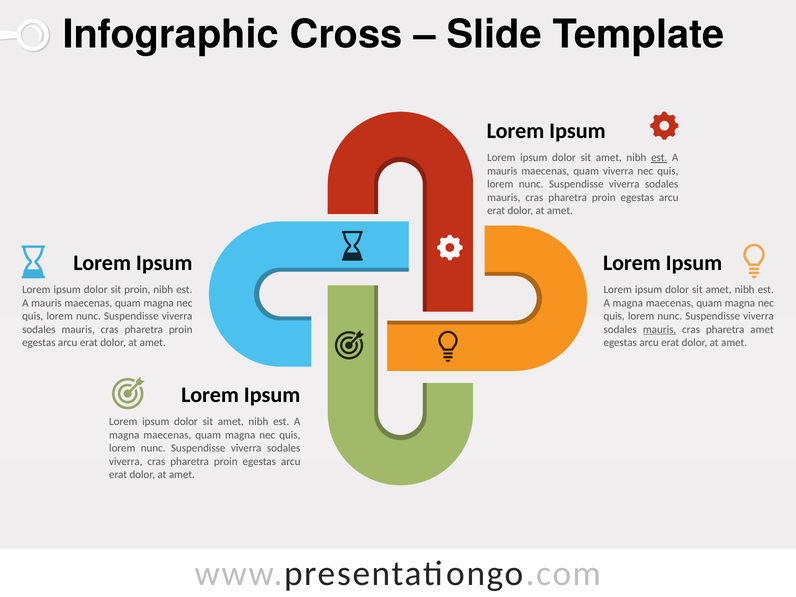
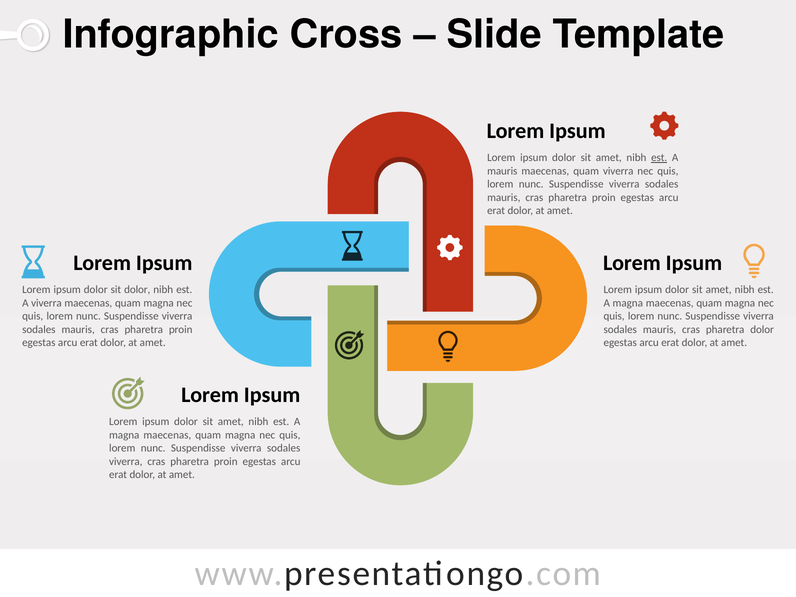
sit proin: proin -> dolor (137, 290)
mauris: mauris -> viverra (46, 303)
mauris underline: present -> none (660, 329)
pharetra amet: amet -> dolor (762, 329)
